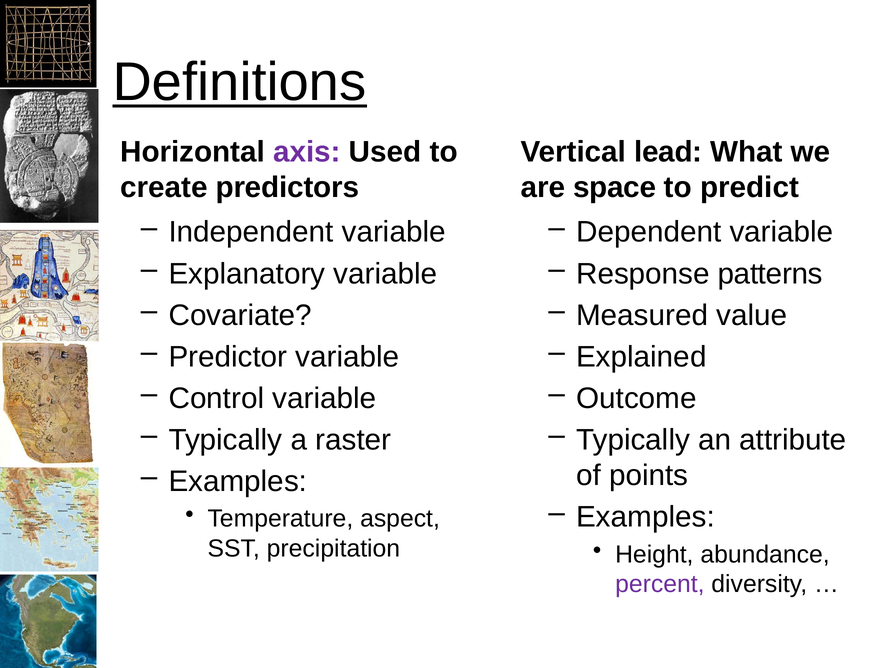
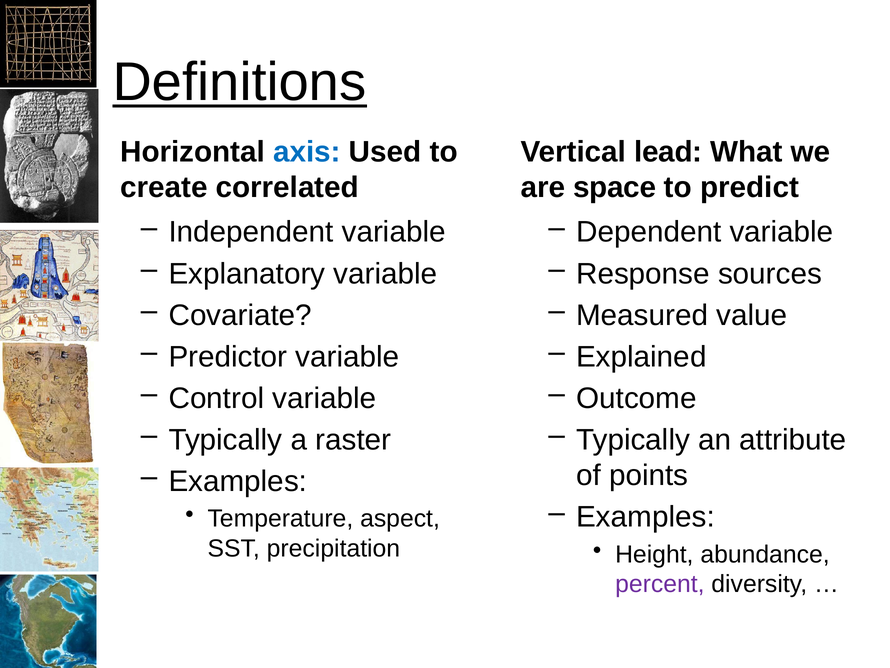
axis colour: purple -> blue (307, 152)
predictors: predictors -> correlated (287, 187)
patterns: patterns -> sources (770, 274)
